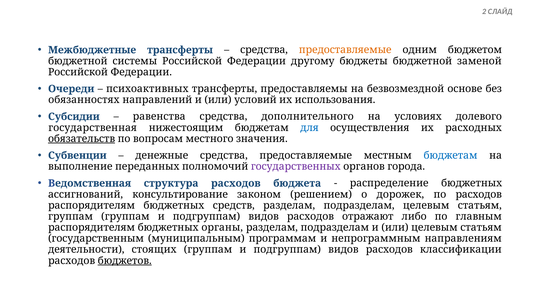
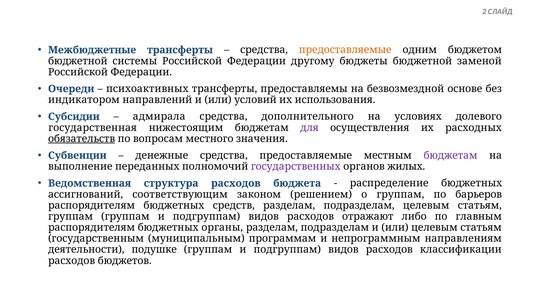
обязанностях: обязанностях -> индикатором (84, 100)
равенства: равенства -> адмирала (159, 116)
для colour: blue -> purple (309, 127)
бюджетам colour: blue -> purple (450, 155)
города: города -> жилых (406, 166)
консультирование: консультирование -> соответствующим (180, 194)
о дорожек: дорожек -> группам (400, 194)
по расходов: расходов -> барьеров (479, 194)
стоящих: стоящих -> подушке (154, 249)
бюджетов underline: present -> none (125, 260)
